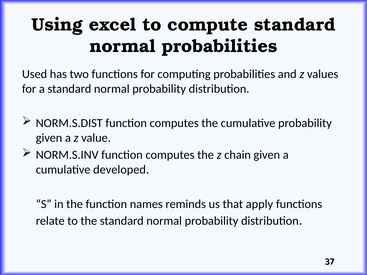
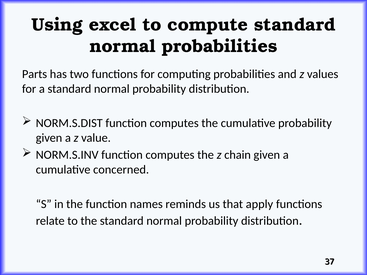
Used: Used -> Parts (35, 74)
developed: developed -> concerned (121, 170)
